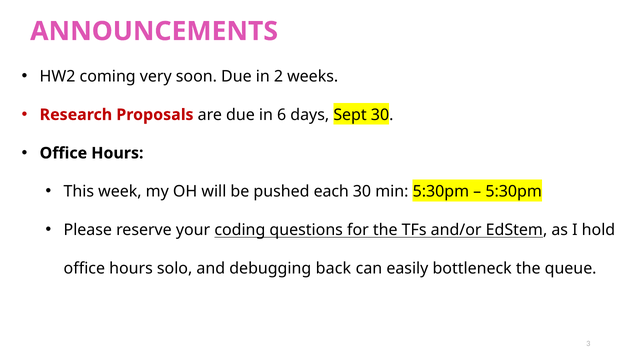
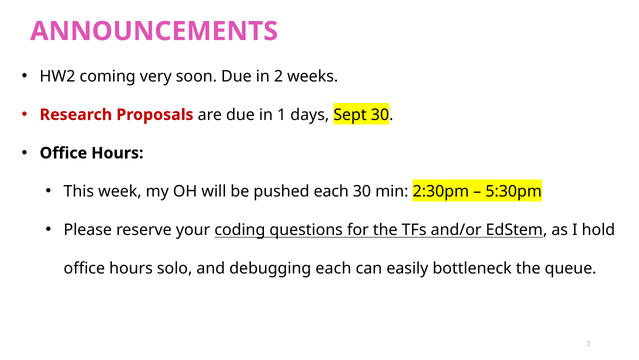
6: 6 -> 1 (282, 115)
min 5:30pm: 5:30pm -> 2:30pm (441, 191)
debugging back: back -> each (333, 268)
